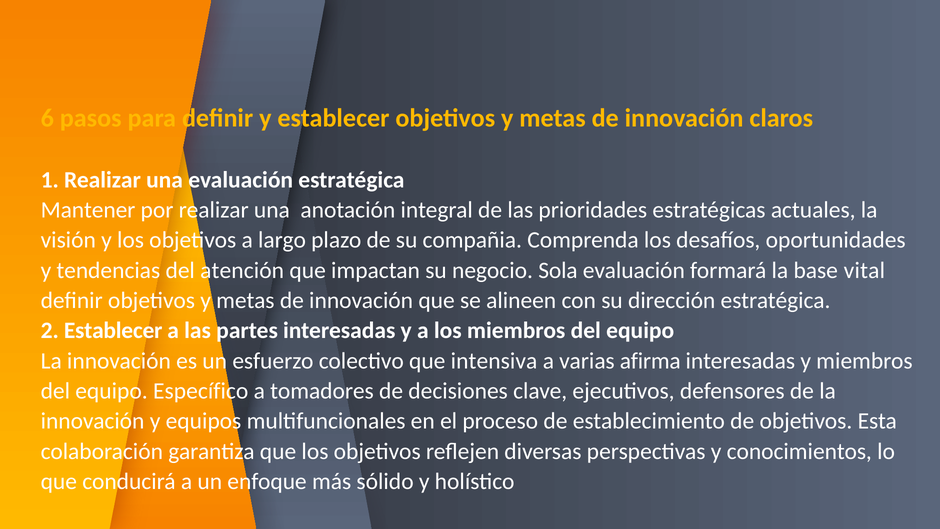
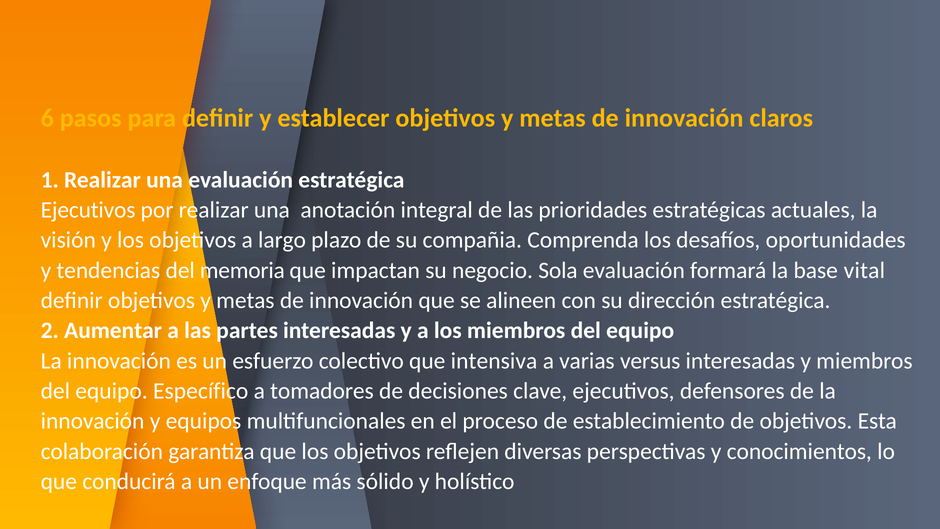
Mantener: Mantener -> Ejecutivos (88, 210)
atención: atención -> memoria (242, 270)
2 Establecer: Establecer -> Aumentar (113, 331)
afirma: afirma -> versus (650, 361)
